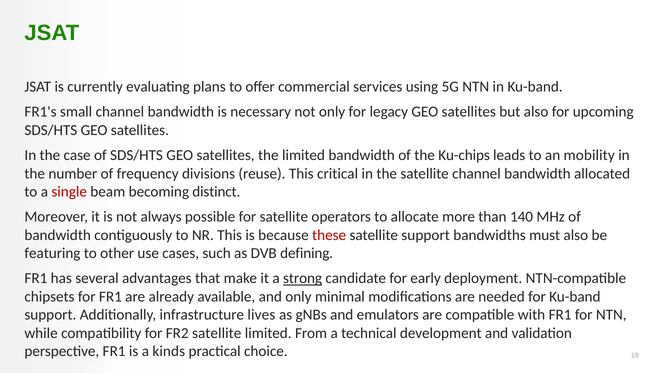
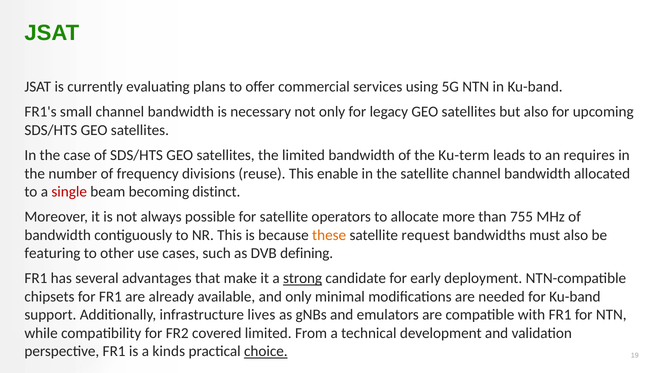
Ku-chips: Ku-chips -> Ku-term (464, 155)
mobility: mobility -> requires (589, 155)
critical: critical -> enable (338, 173)
140: 140 -> 755 (522, 217)
these colour: red -> orange (329, 235)
satellite support: support -> request (426, 235)
FR2 satellite: satellite -> covered (217, 333)
choice underline: none -> present (266, 351)
